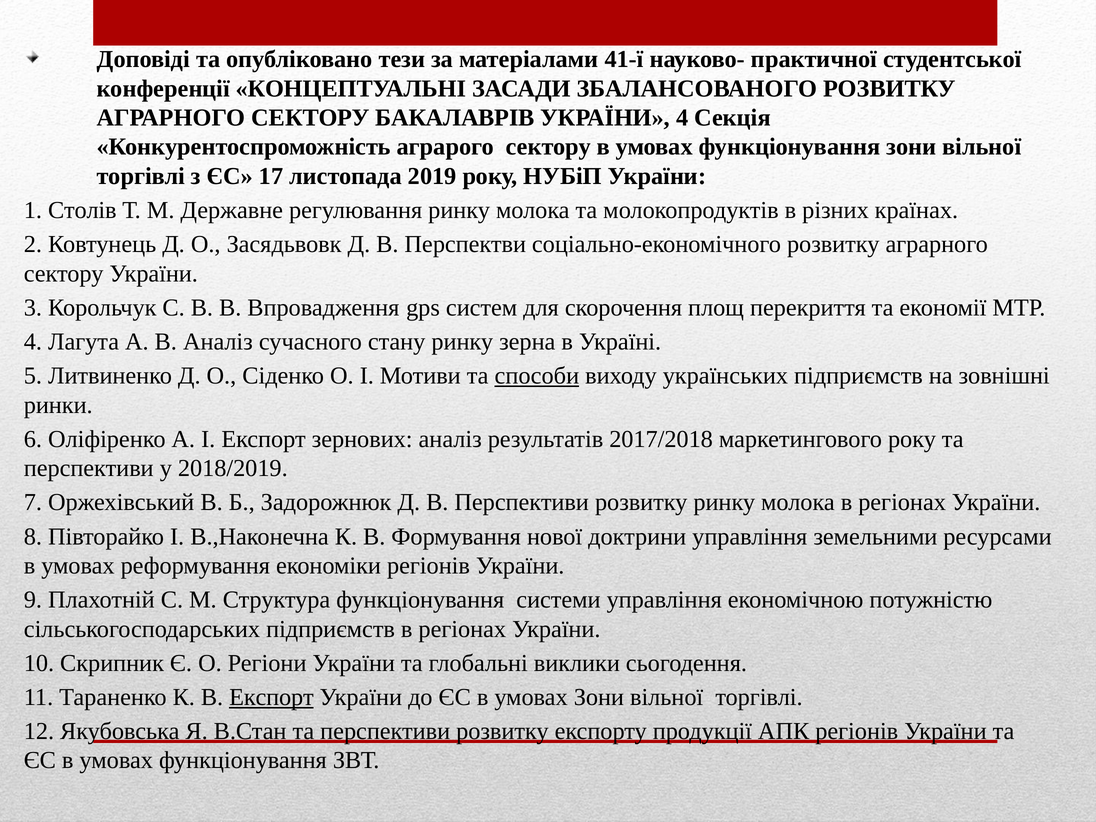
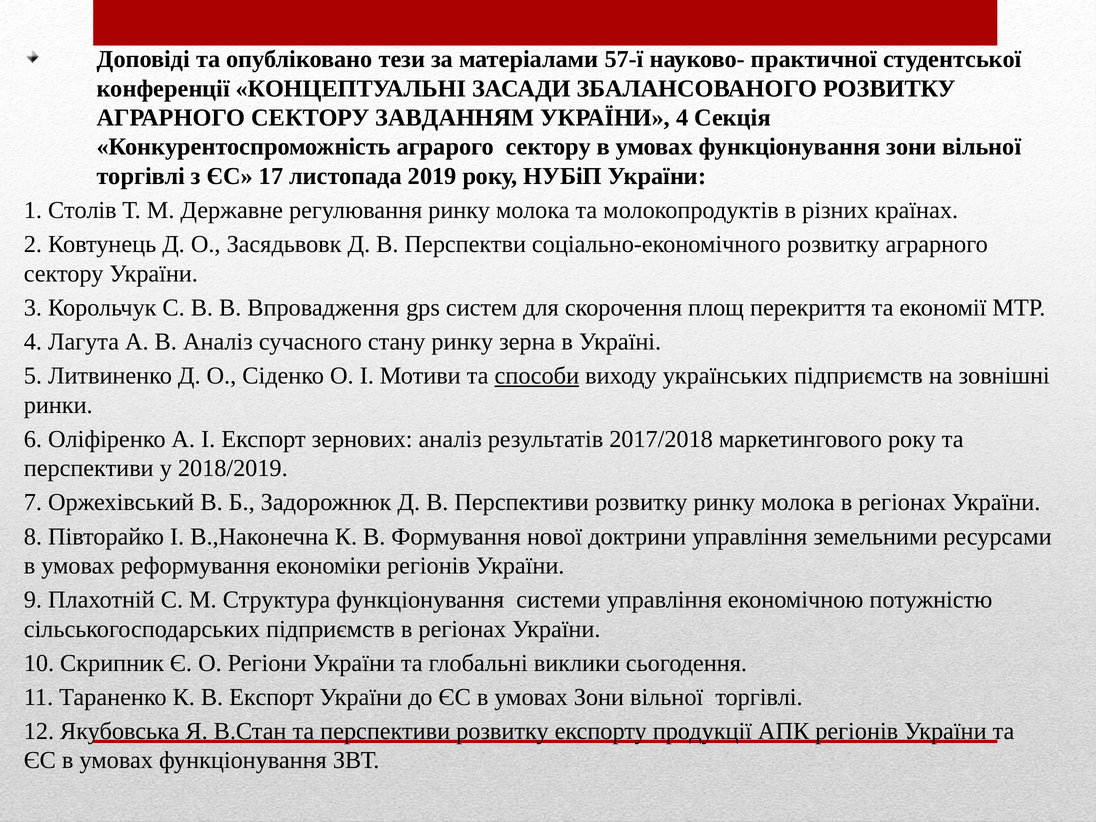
41-ї: 41-ї -> 57-ї (624, 59)
БАКАЛАВРІВ: БАКАЛАВРІВ -> ЗАВДАННЯМ (455, 118)
Експорт underline: present -> none (271, 697)
